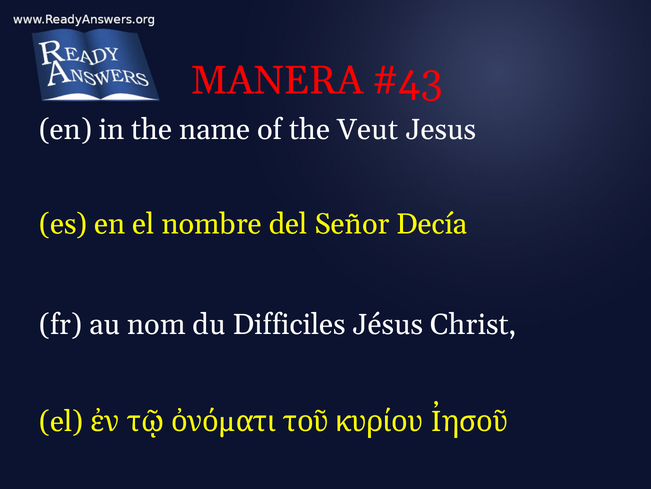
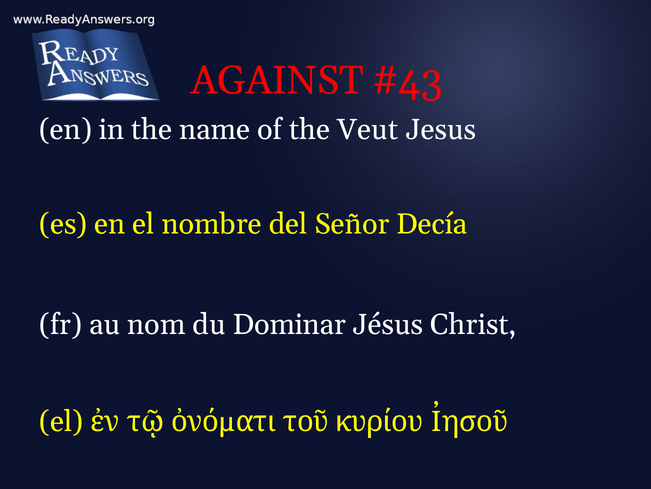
MANERA: MANERA -> AGAINST (277, 80)
Difficiles: Difficiles -> Dominar (289, 324)
